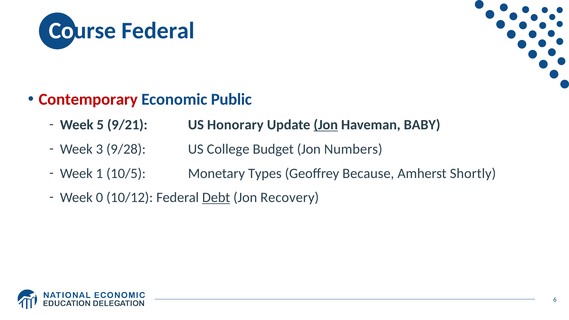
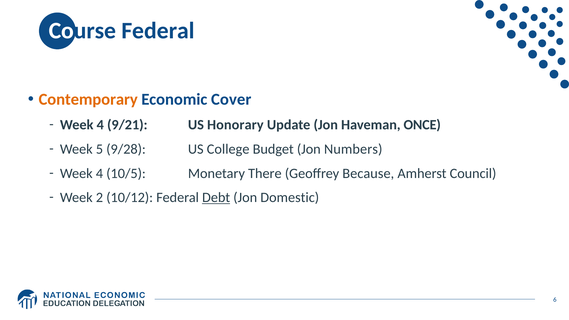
Contemporary colour: red -> orange (88, 99)
Public: Public -> Cover (231, 99)
5: 5 -> 4 (100, 125)
Jon underline: present -> none (326, 125)
BABY: BABY -> ONCE (422, 125)
3: 3 -> 5 (99, 149)
1: 1 -> 4 (99, 173)
Types: Types -> There (265, 173)
Shortly: Shortly -> Council (473, 173)
0: 0 -> 2 (99, 198)
Recovery: Recovery -> Domestic (290, 198)
